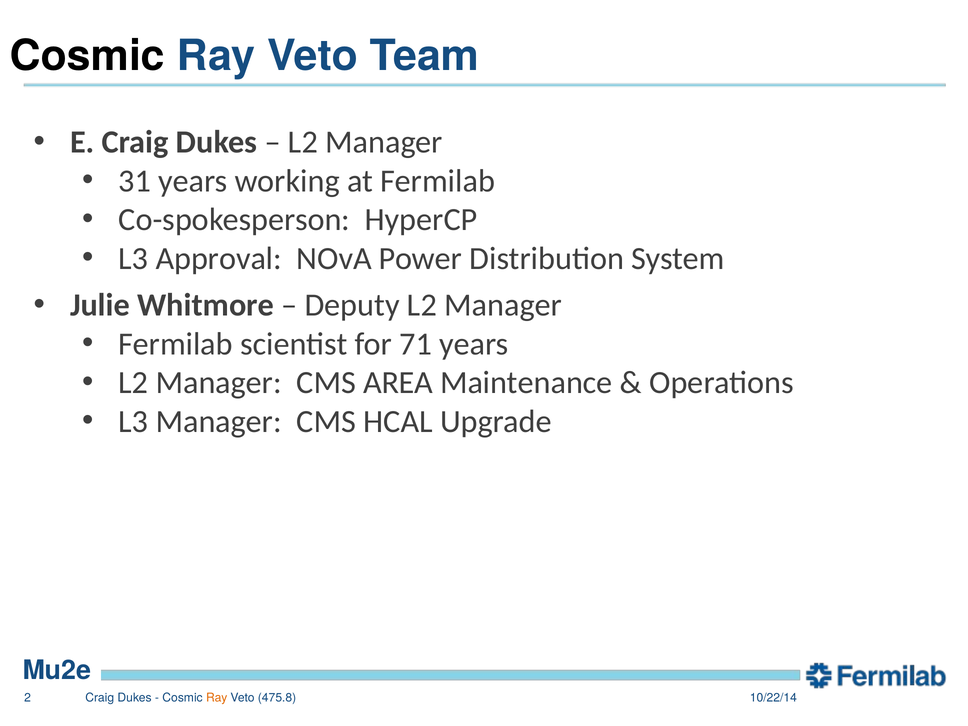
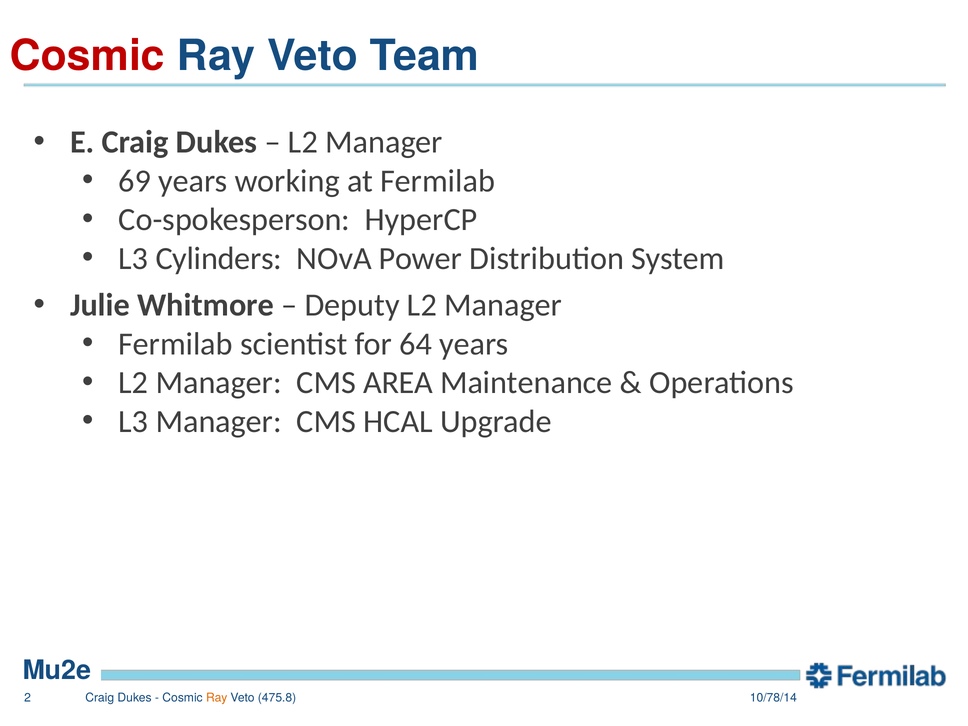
Cosmic colour: black -> red (87, 56)
31: 31 -> 69 (135, 181)
Approval: Approval -> Cylinders (219, 258)
71: 71 -> 64 (416, 344)
10/22/14: 10/22/14 -> 10/78/14 (773, 698)
